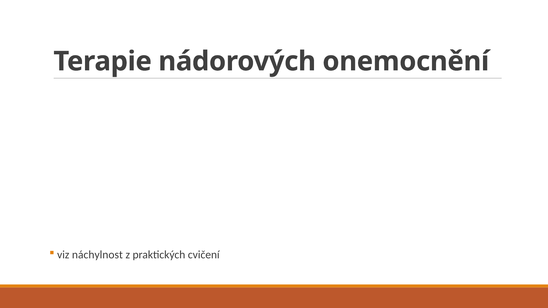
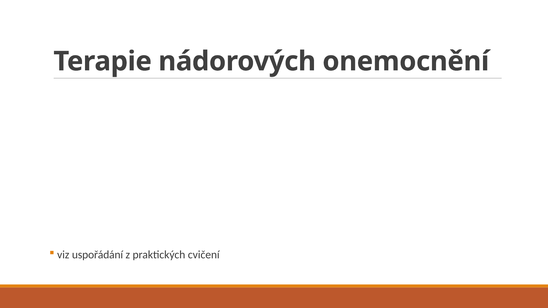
náchylnost: náchylnost -> uspořádání (98, 255)
